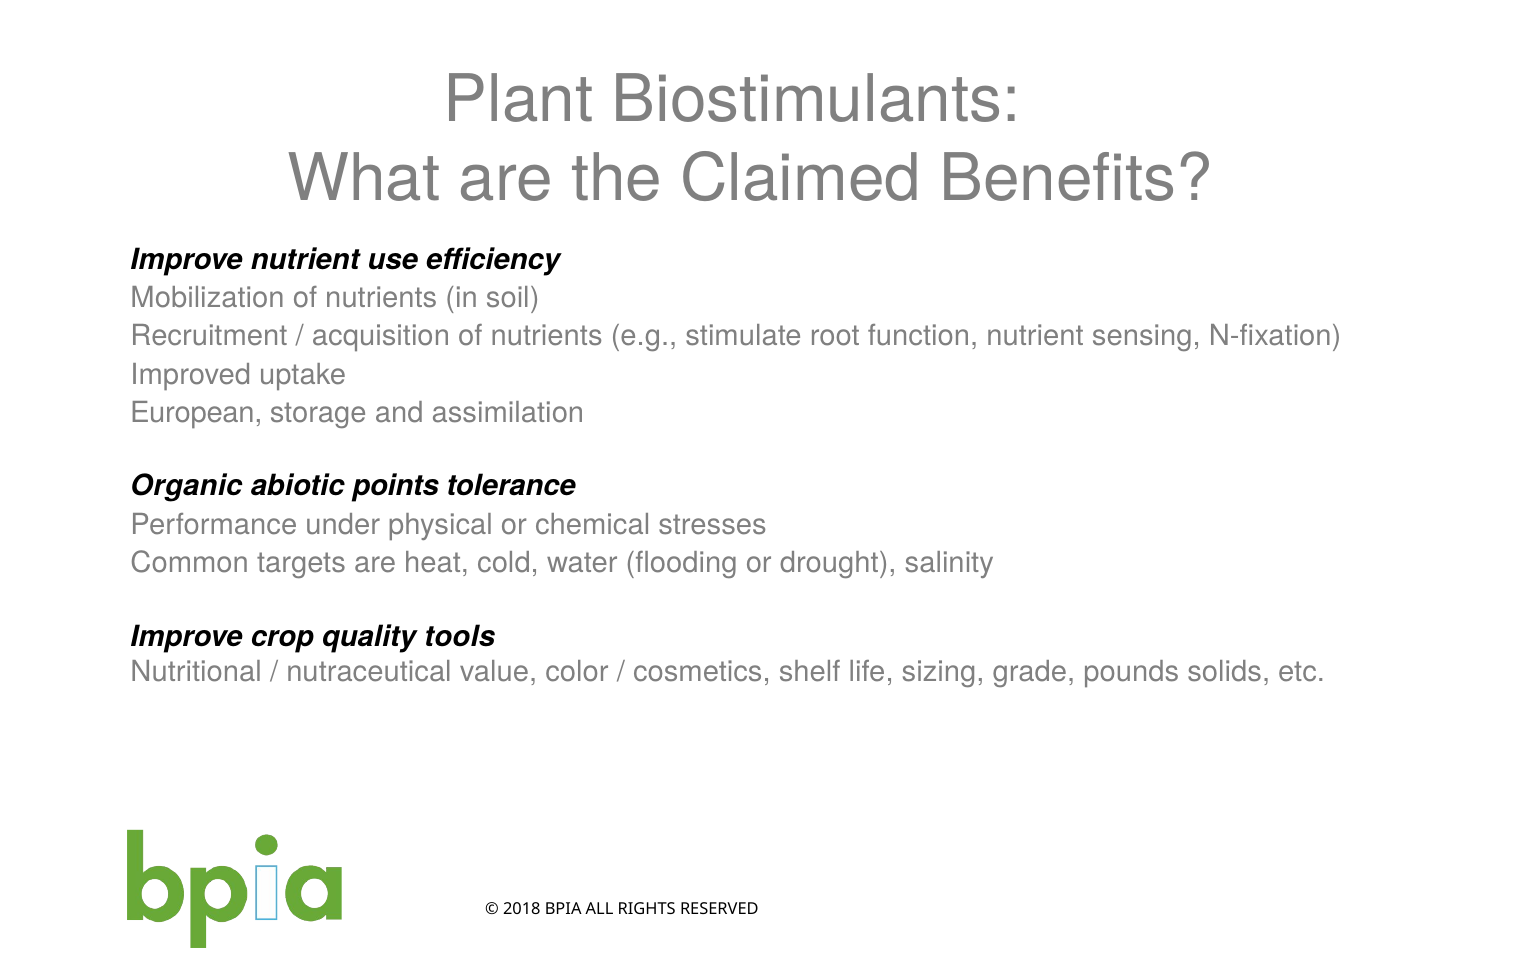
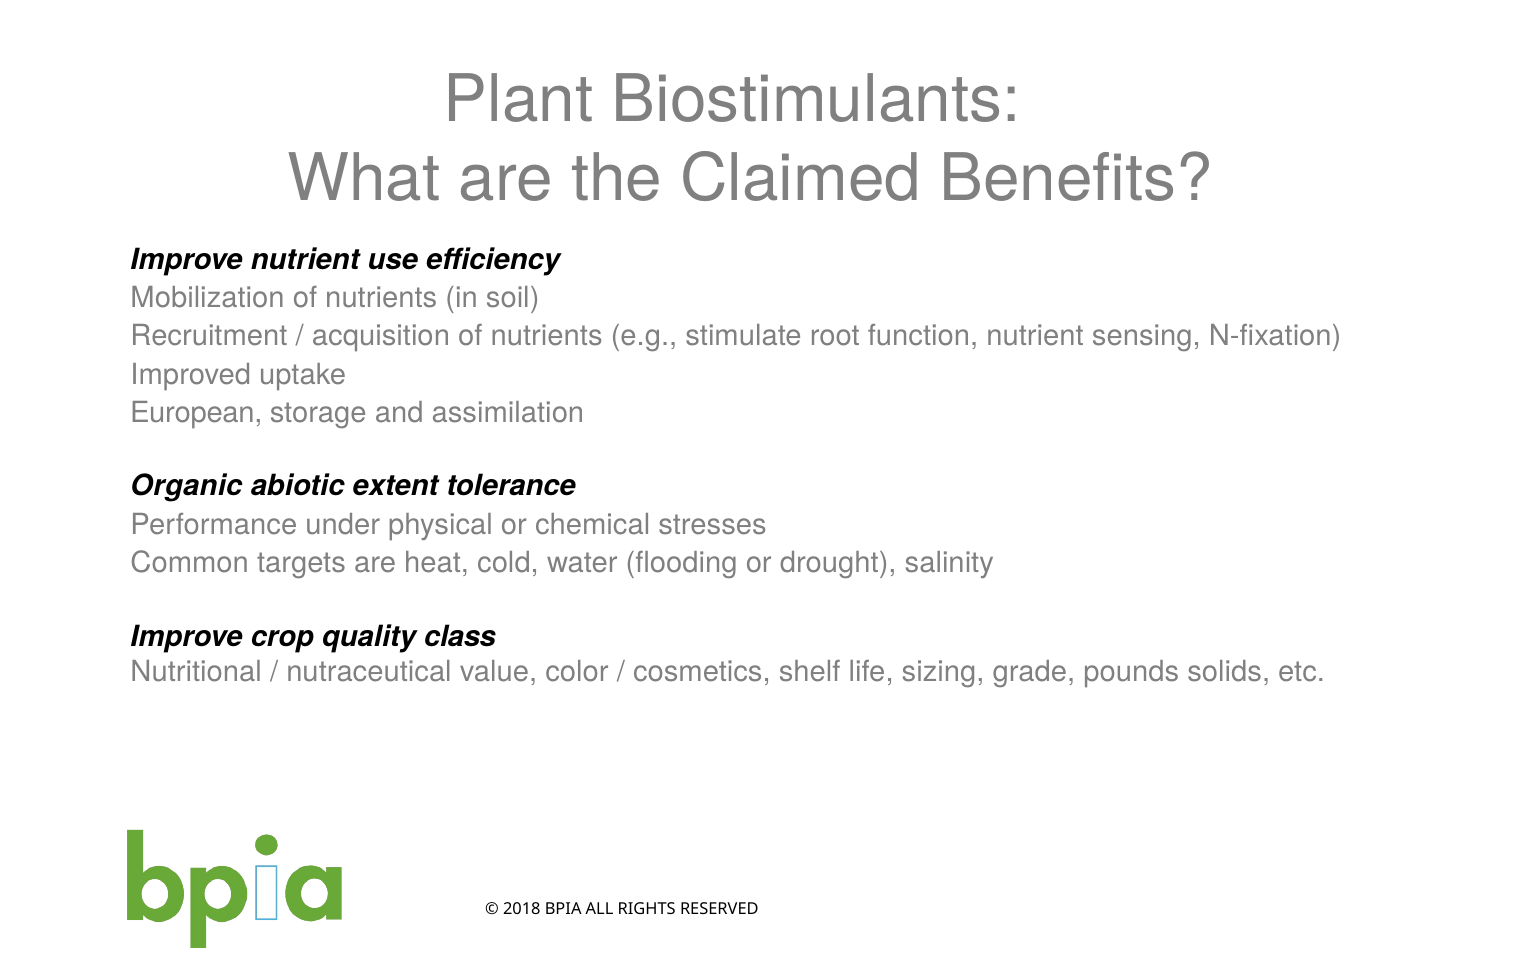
points: points -> extent (396, 486)
tools: tools -> class (460, 637)
